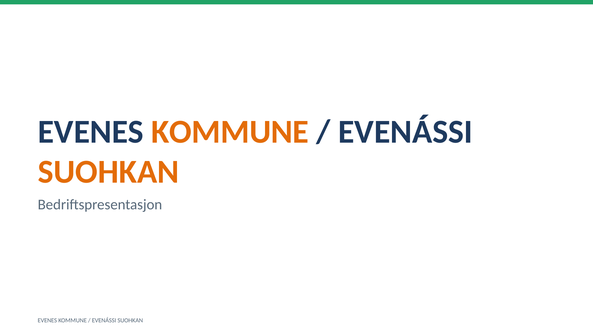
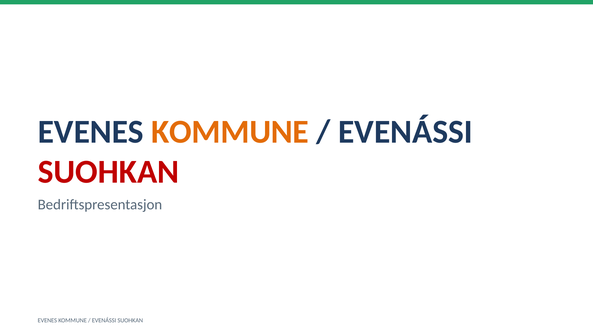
SUOHKAN colour: orange -> red (108, 172)
